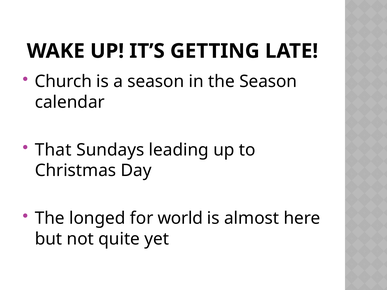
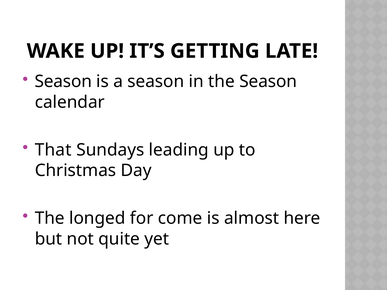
Church: Church -> Season (63, 82)
world: world -> come (180, 218)
